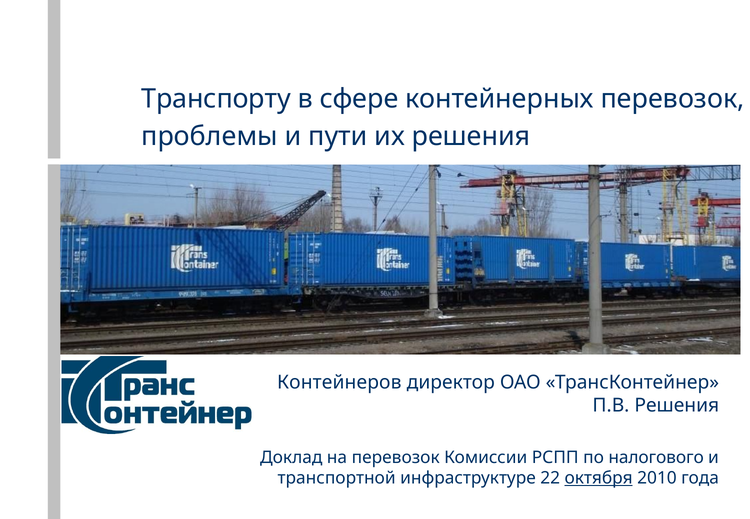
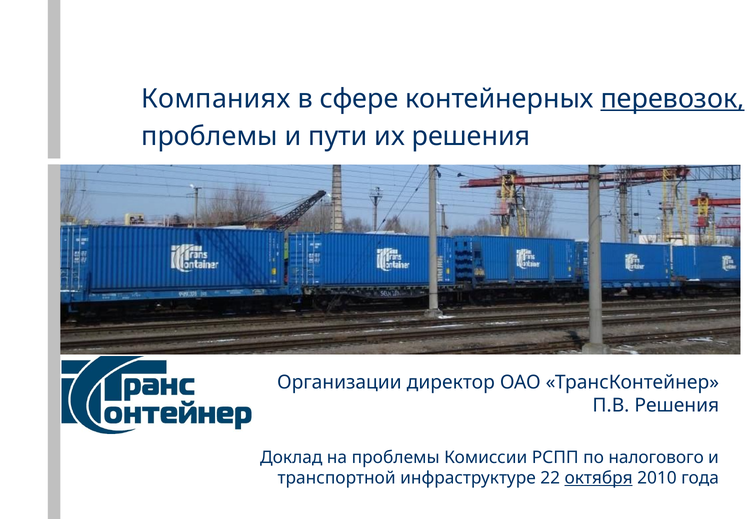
Транспорту: Транспорту -> Компаниях (216, 99)
перевозок underline: none -> present (673, 99)
Контейнеров: Контейнеров -> Организации (339, 382)
на перевозок: перевозок -> проблемы (396, 458)
